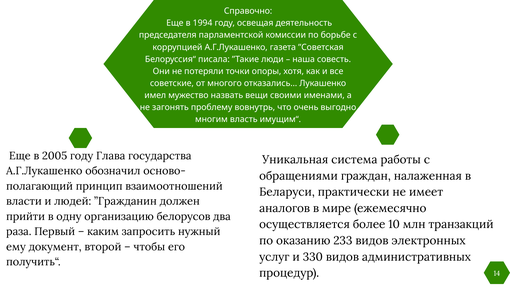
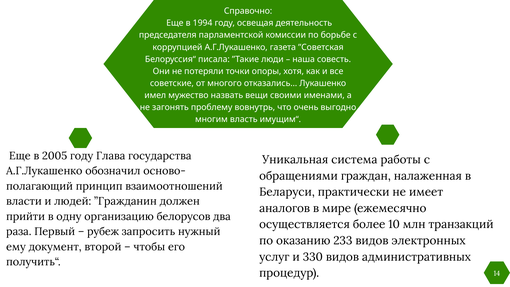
каким: каким -> рубеж (103, 232)
